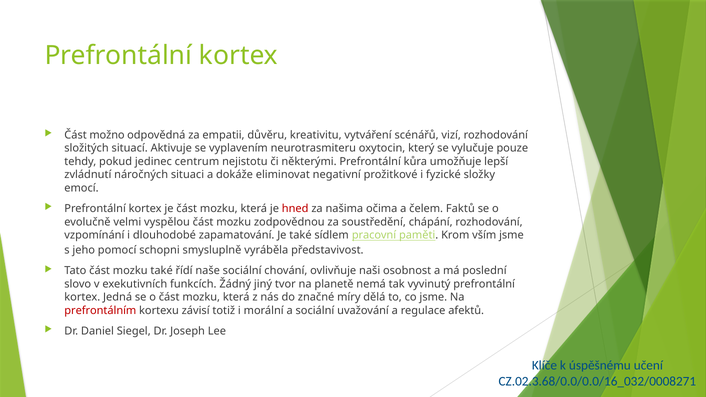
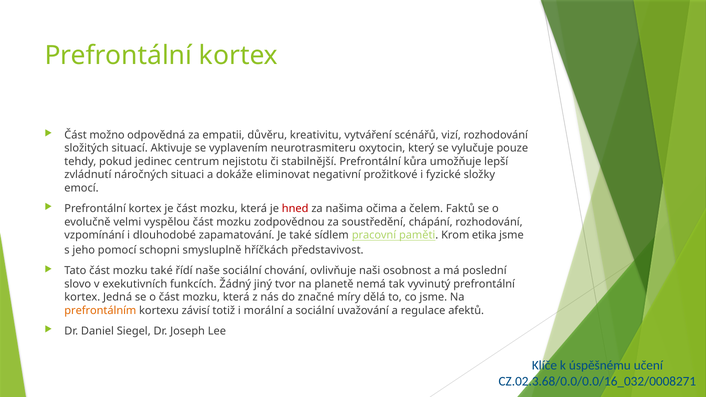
některými: některými -> stabilnější (309, 162)
vším: vším -> etika (484, 235)
vyráběla: vyráběla -> hříčkách (266, 250)
prefrontálním colour: red -> orange (100, 311)
